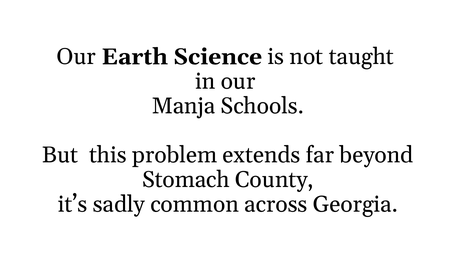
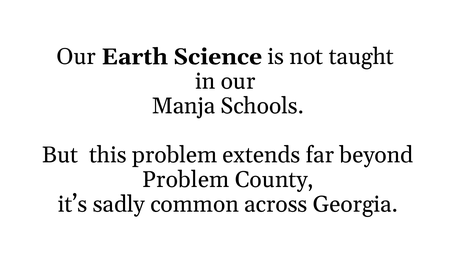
Stomach: Stomach -> Problem (186, 180)
